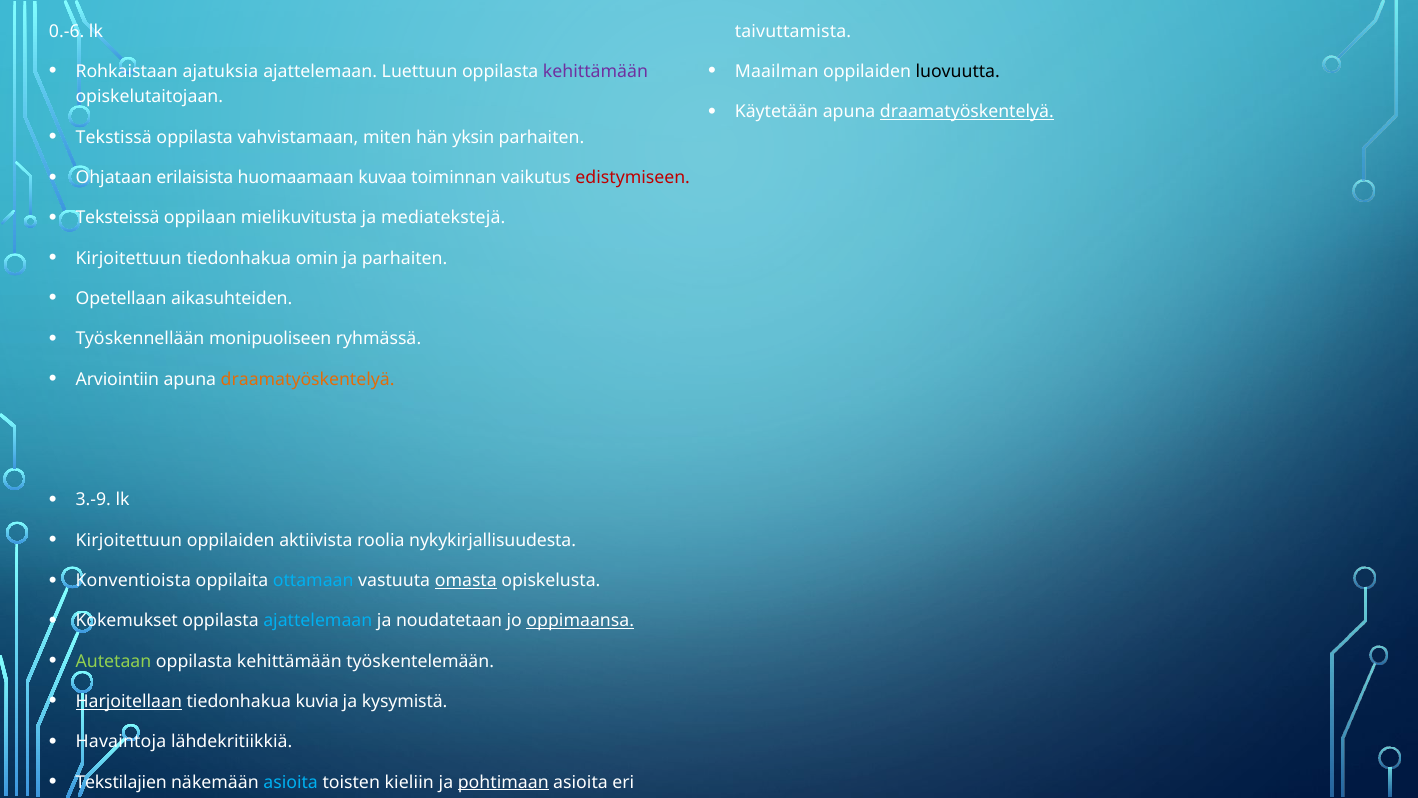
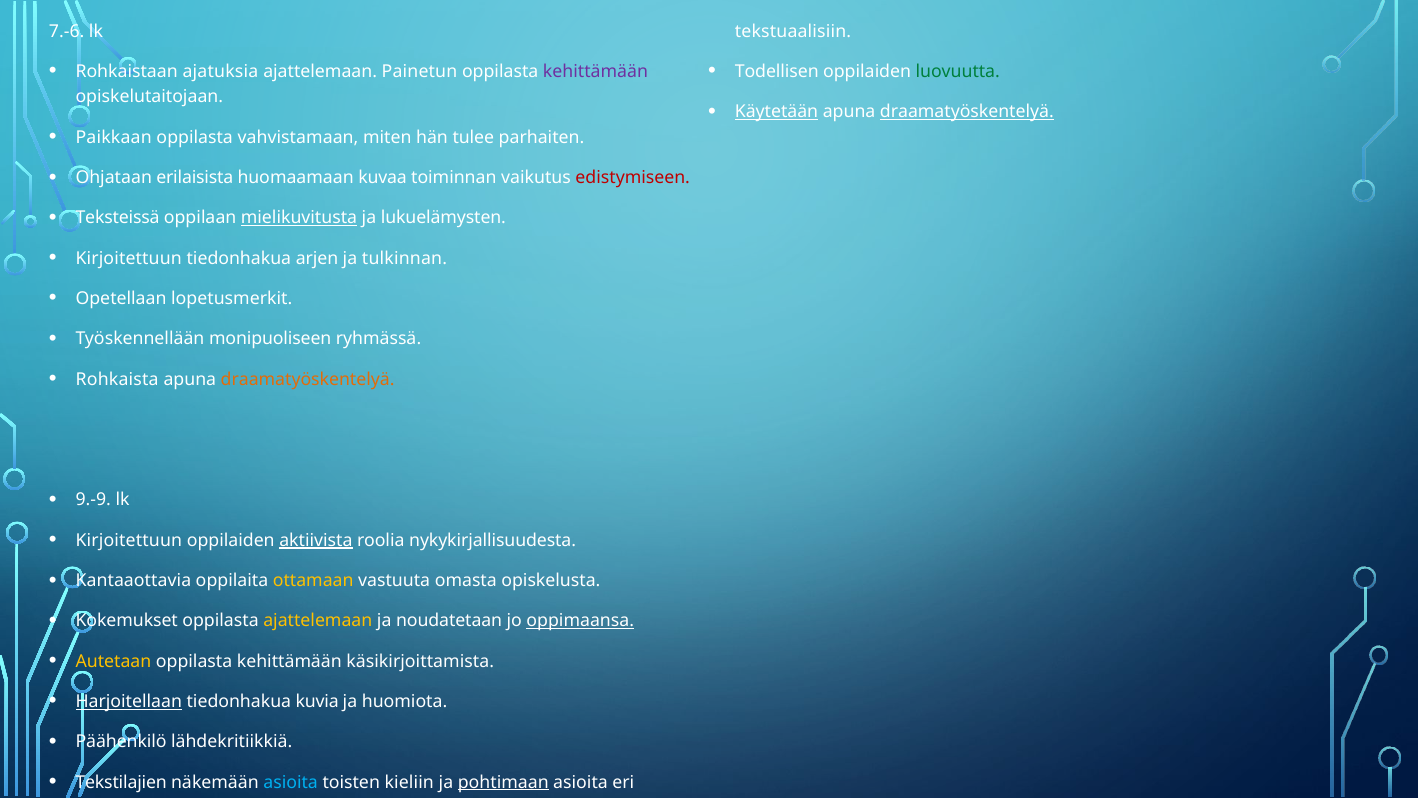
0.-6: 0.-6 -> 7.-6 (67, 31)
taivuttamista: taivuttamista -> tekstuaalisiin (793, 31)
Luettuun: Luettuun -> Painetun (420, 72)
Maailman: Maailman -> Todellisen (777, 72)
luovuutta colour: black -> green (958, 72)
Käytetään underline: none -> present (776, 112)
Tekstissä: Tekstissä -> Paikkaan (114, 137)
yksin: yksin -> tulee (473, 137)
mielikuvitusta underline: none -> present (299, 218)
mediatekstejä: mediatekstejä -> lukuelämysten (443, 218)
omin: omin -> arjen (317, 258)
ja parhaiten: parhaiten -> tulkinnan (404, 258)
aikasuhteiden: aikasuhteiden -> lopetusmerkit (232, 298)
Arviointiin: Arviointiin -> Rohkaista (117, 379)
3.-9: 3.-9 -> 9.-9 (93, 500)
aktiivista underline: none -> present (316, 540)
Konventioista: Konventioista -> Kantaaottavia (133, 580)
ottamaan colour: light blue -> yellow (313, 580)
omasta underline: present -> none (466, 580)
ajattelemaan colour: light blue -> yellow (318, 621)
Autetaan colour: light green -> yellow (113, 661)
työskentelemään: työskentelemään -> käsikirjoittamista (420, 661)
kysymistä: kysymistä -> huomiota (405, 701)
Havaintoja: Havaintoja -> Päähenkilö (121, 742)
